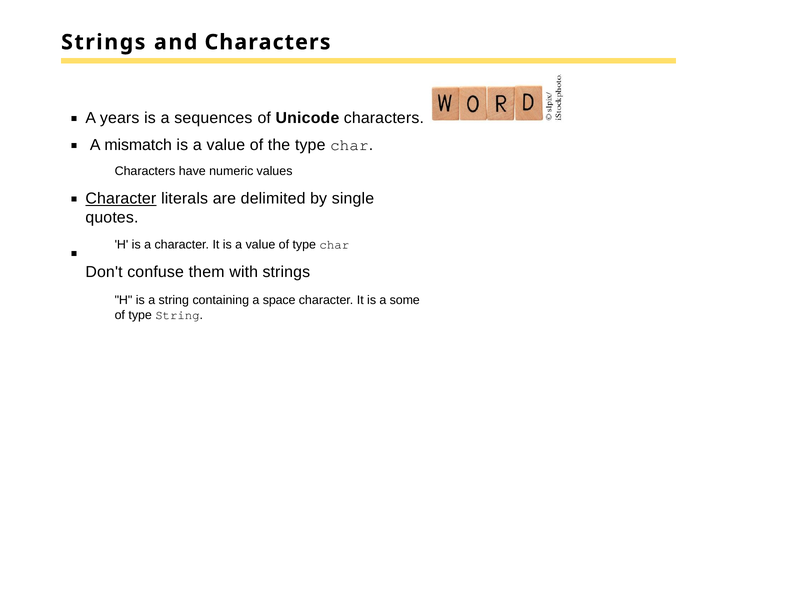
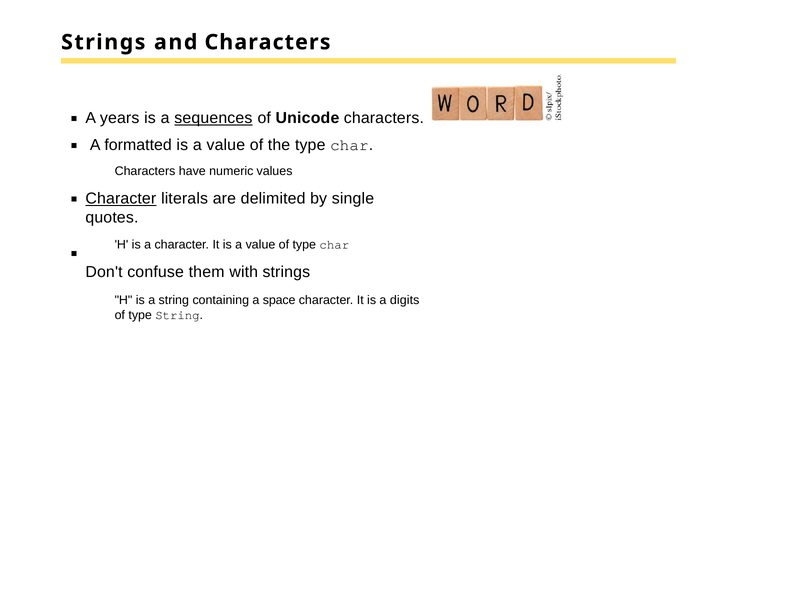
sequences underline: none -> present (213, 118)
mismatch: mismatch -> formatted (138, 145)
some: some -> digits (405, 300)
